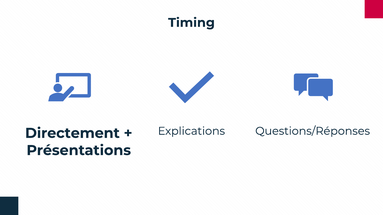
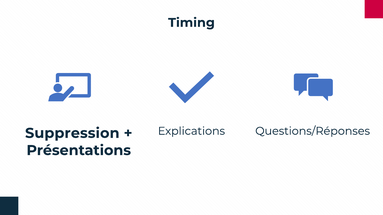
Directement: Directement -> Suppression (72, 133)
